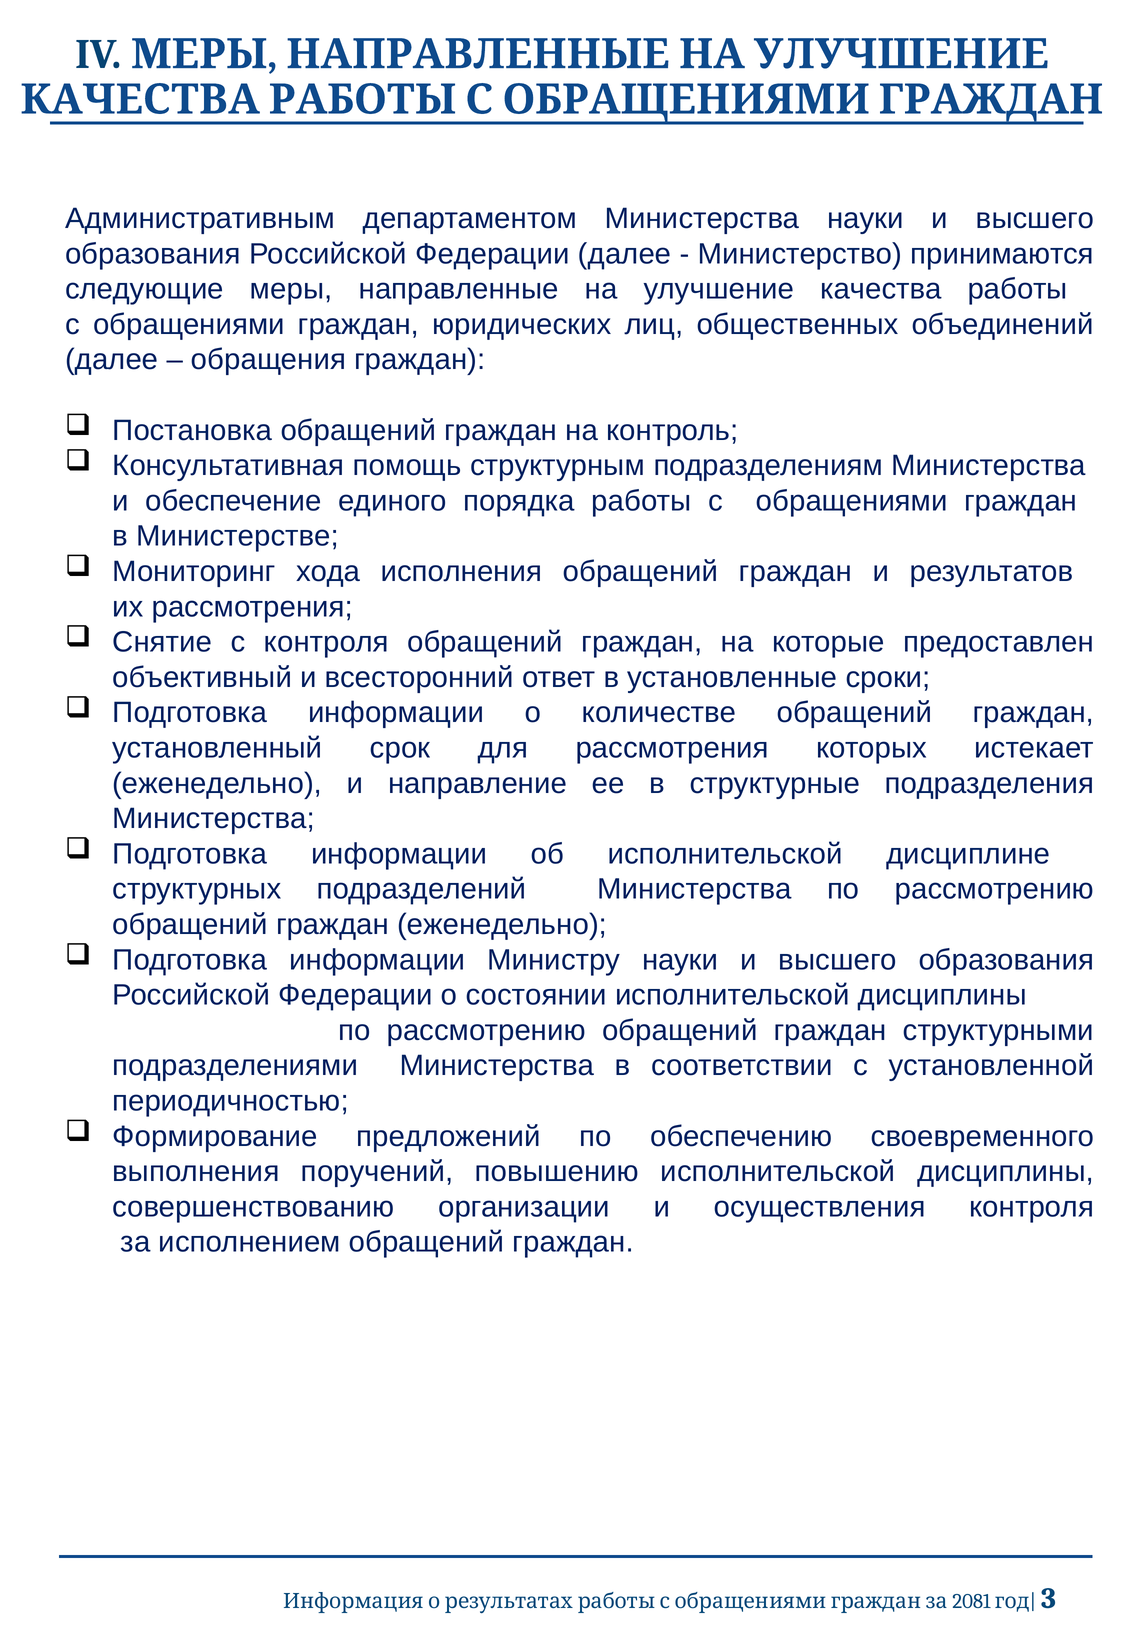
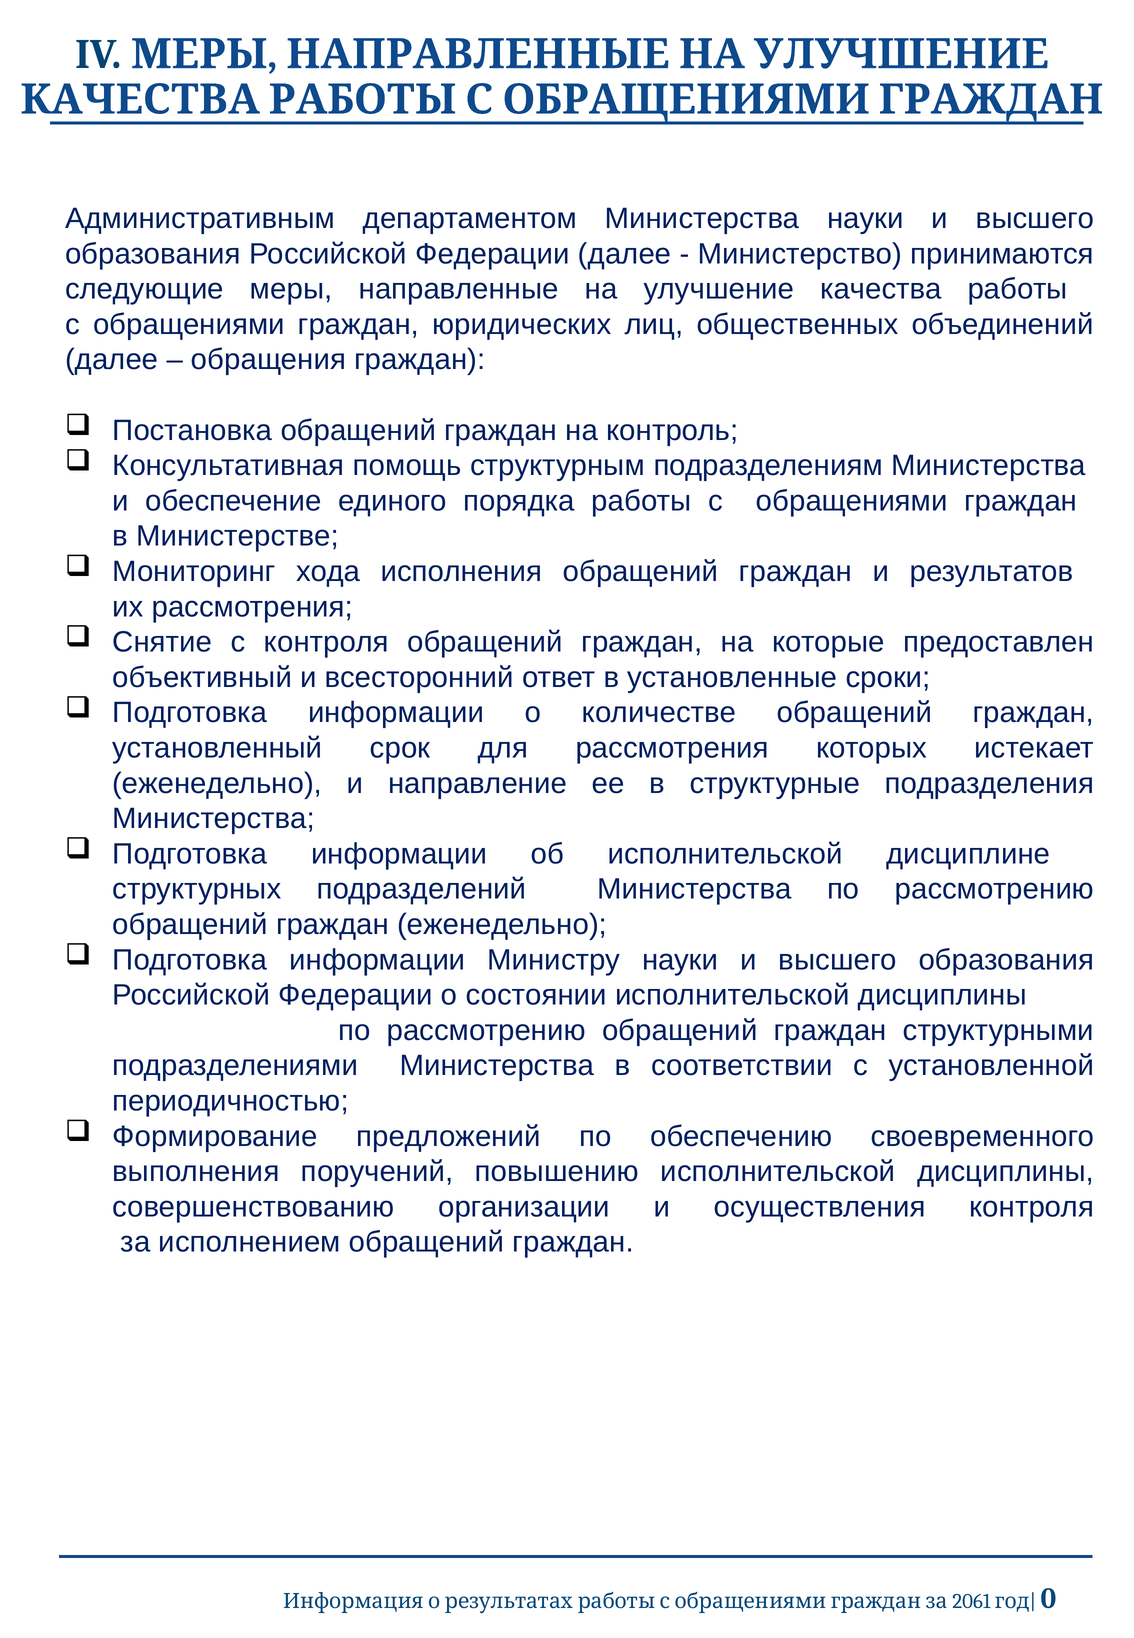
2081: 2081 -> 2061 (971, 1601)
3: 3 -> 0 (1049, 1599)
